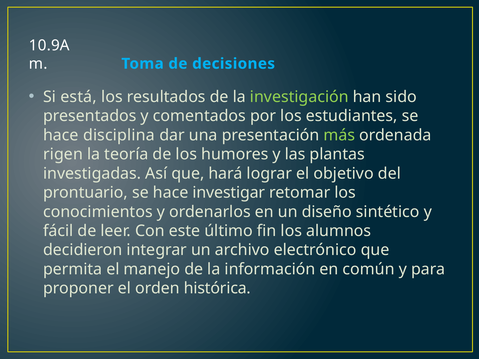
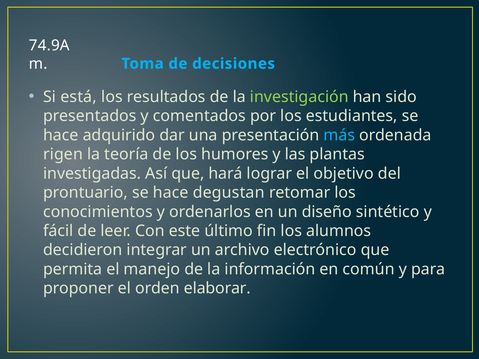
10.9A: 10.9A -> 74.9A (49, 45)
disciplina: disciplina -> adquirido (119, 135)
más colour: light green -> light blue (339, 135)
investigar: investigar -> degustan (229, 193)
histórica: histórica -> elaborar (217, 289)
